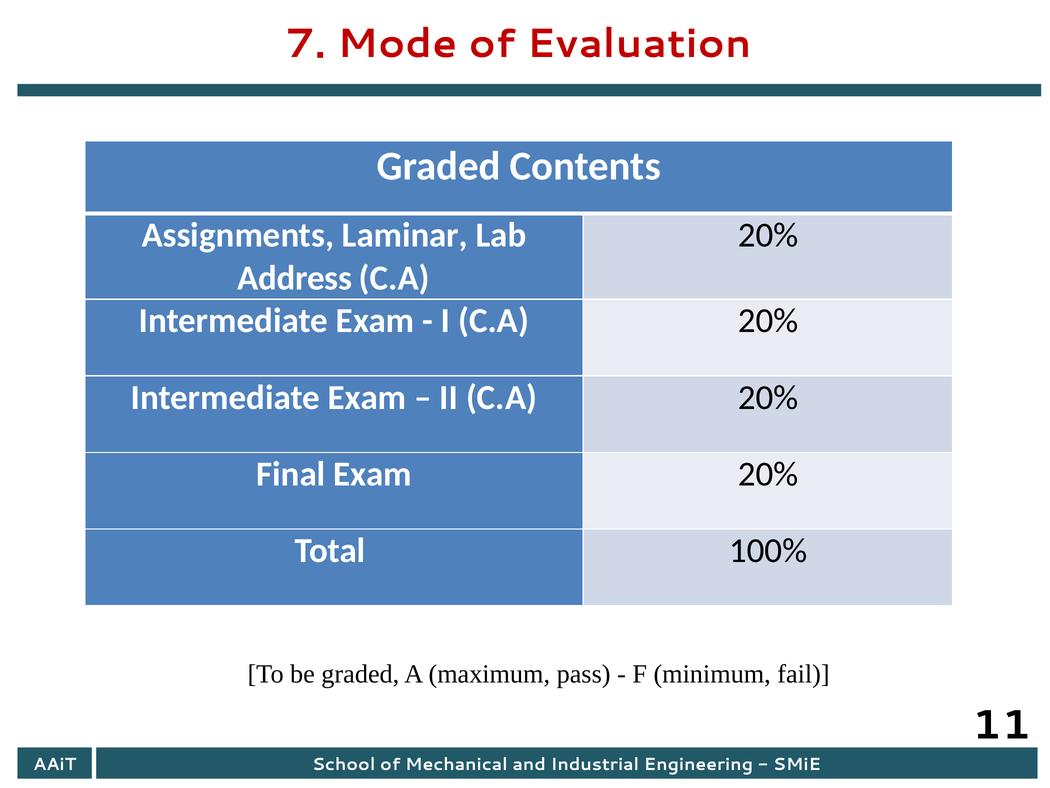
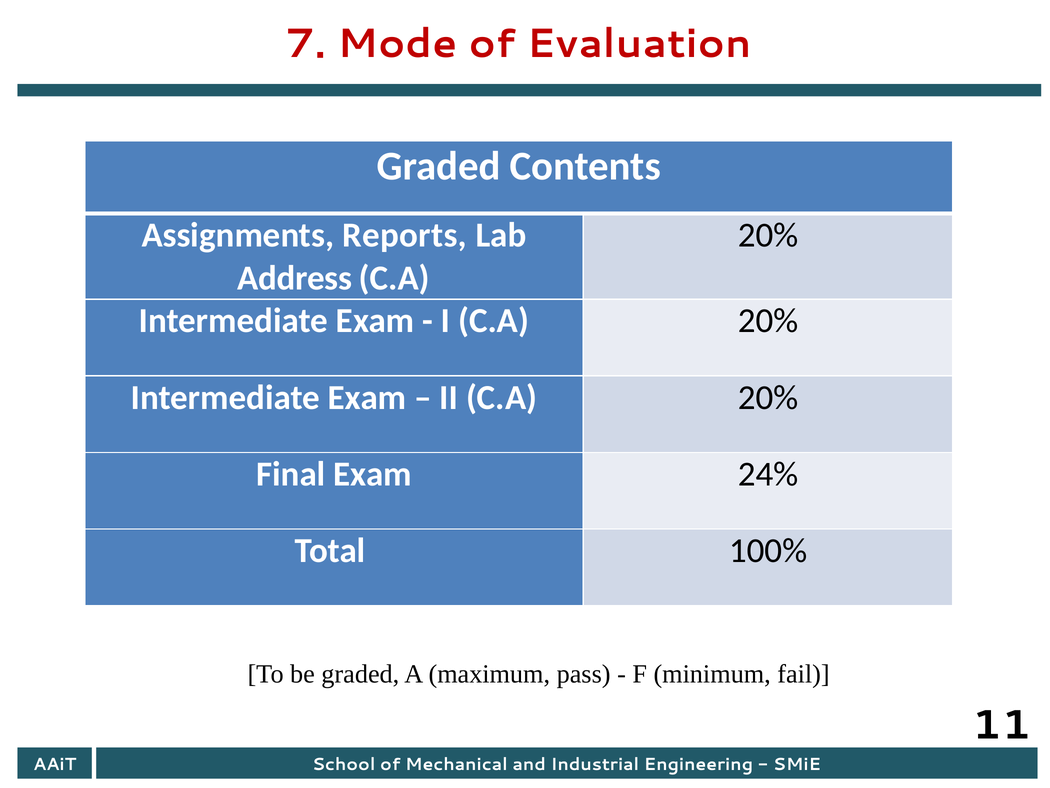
Laminar: Laminar -> Reports (405, 235)
Exam 20%: 20% -> 24% (768, 474)
